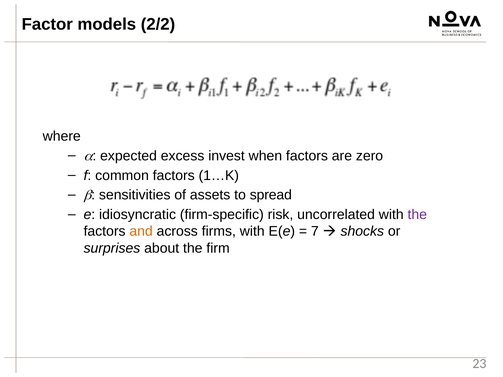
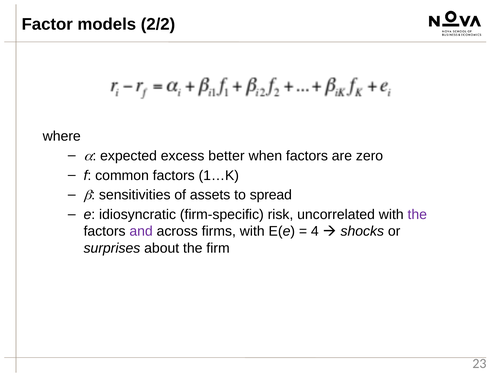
invest: invest -> better (226, 156)
and colour: orange -> purple (141, 231)
7: 7 -> 4 (315, 231)
